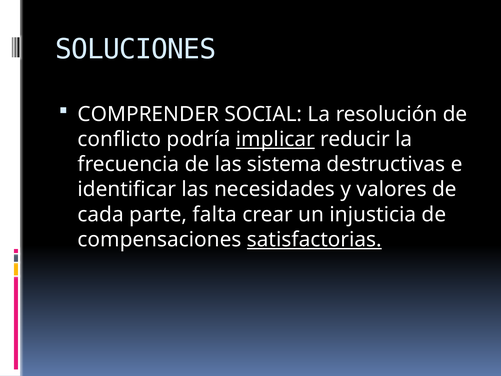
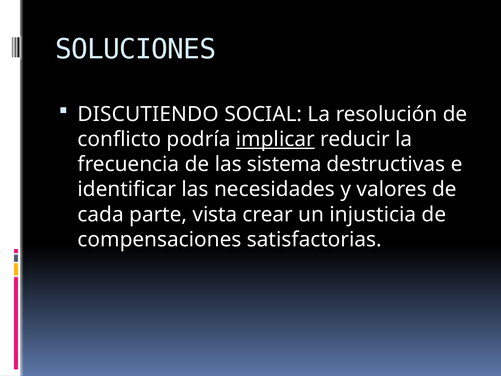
COMPRENDER: COMPRENDER -> DISCUTIENDO (148, 114)
falta: falta -> vista (215, 214)
satisfactorias underline: present -> none (314, 239)
